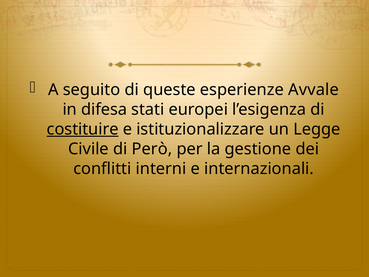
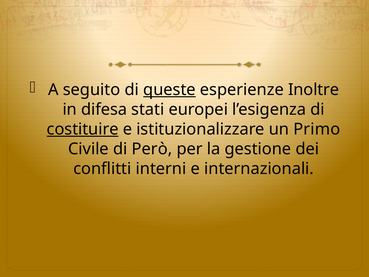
queste underline: none -> present (169, 90)
Avvale: Avvale -> Inoltre (314, 90)
Legge: Legge -> Primo (317, 129)
